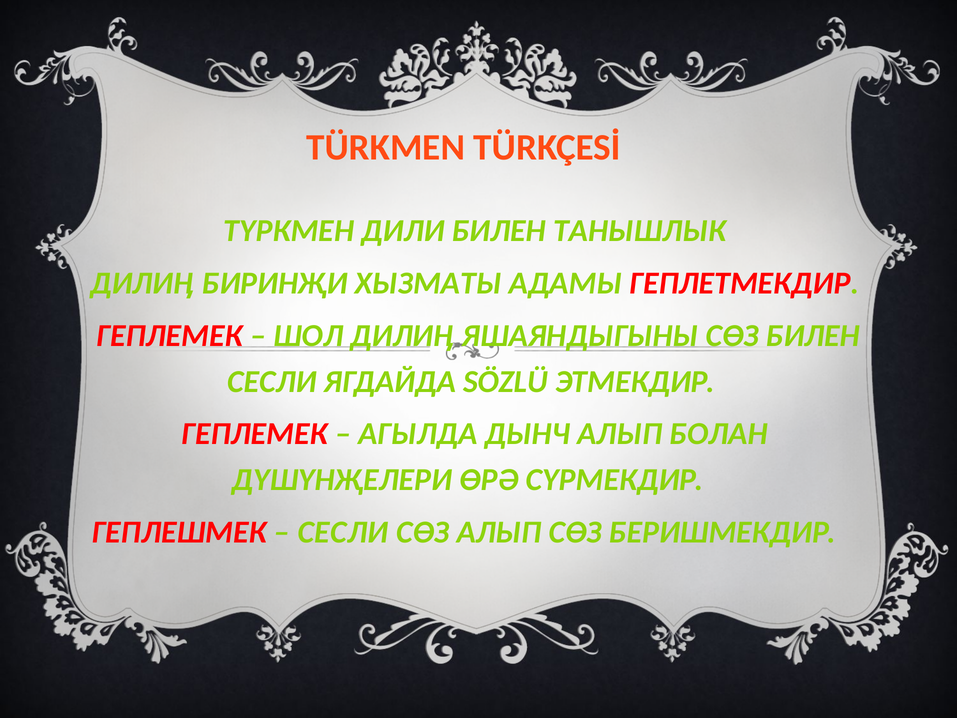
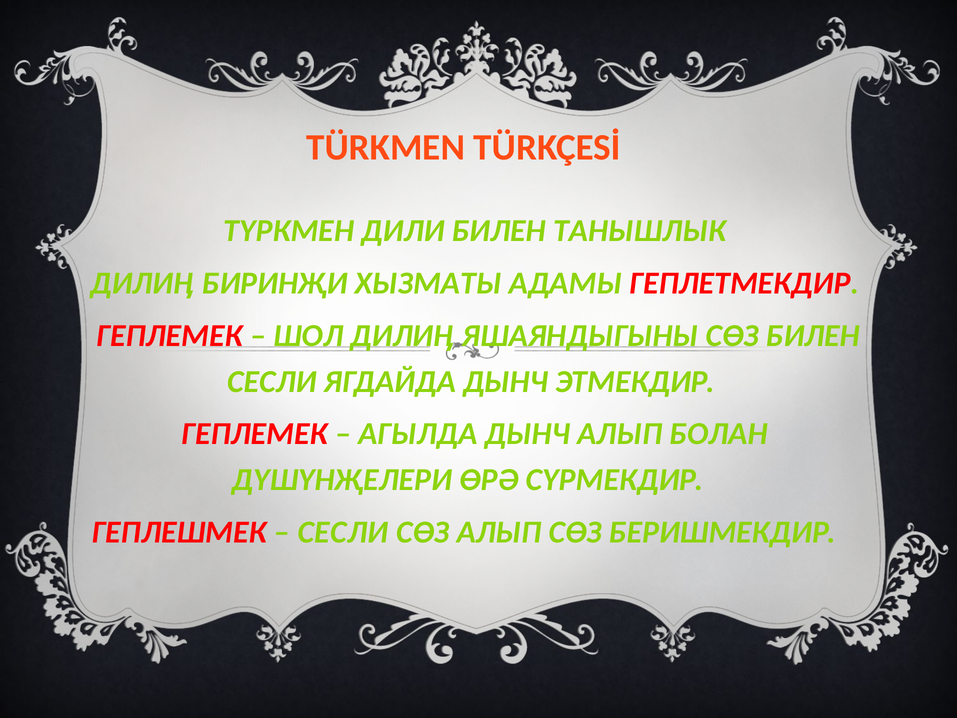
ЯГДAЙДA SÖZLÜ: SÖZLÜ -> ДЫНЧ (506, 381)
